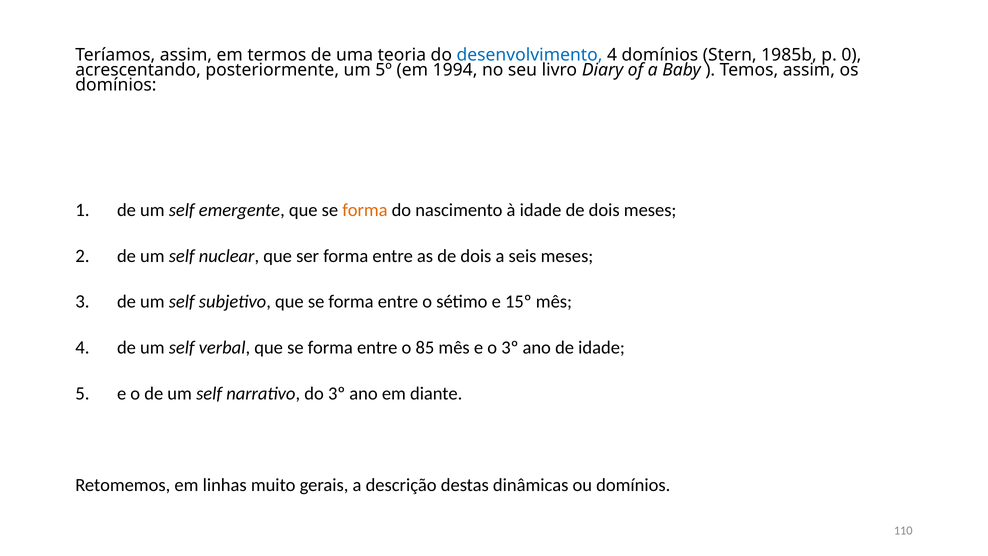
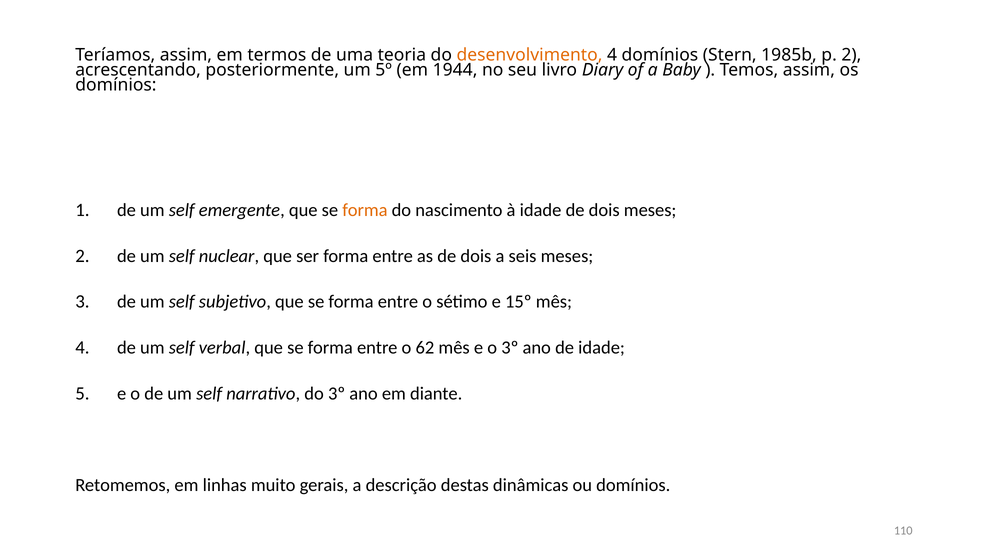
desenvolvimento colour: blue -> orange (529, 55)
p 0: 0 -> 2 (851, 55)
1994: 1994 -> 1944 (455, 70)
85: 85 -> 62 (425, 347)
